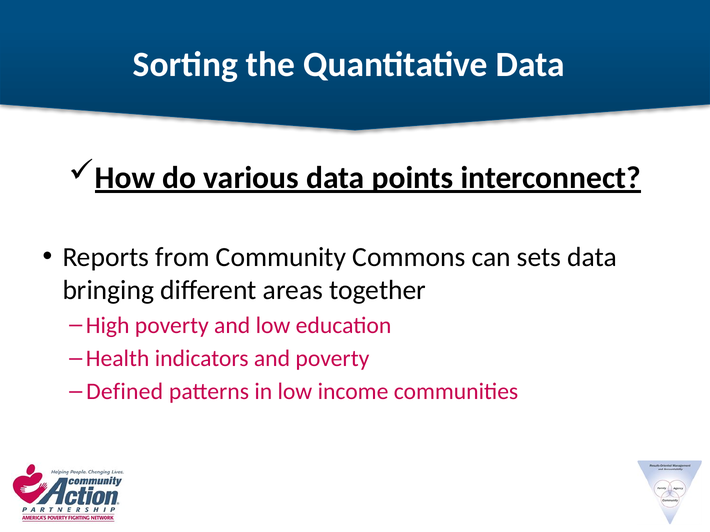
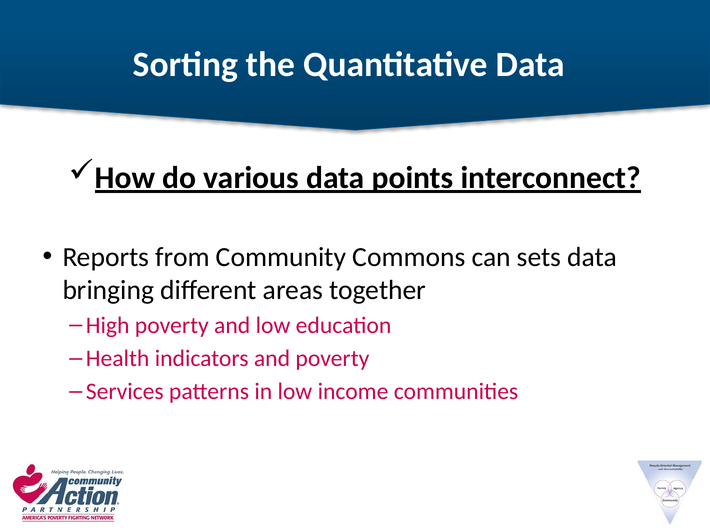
Defined: Defined -> Services (125, 392)
